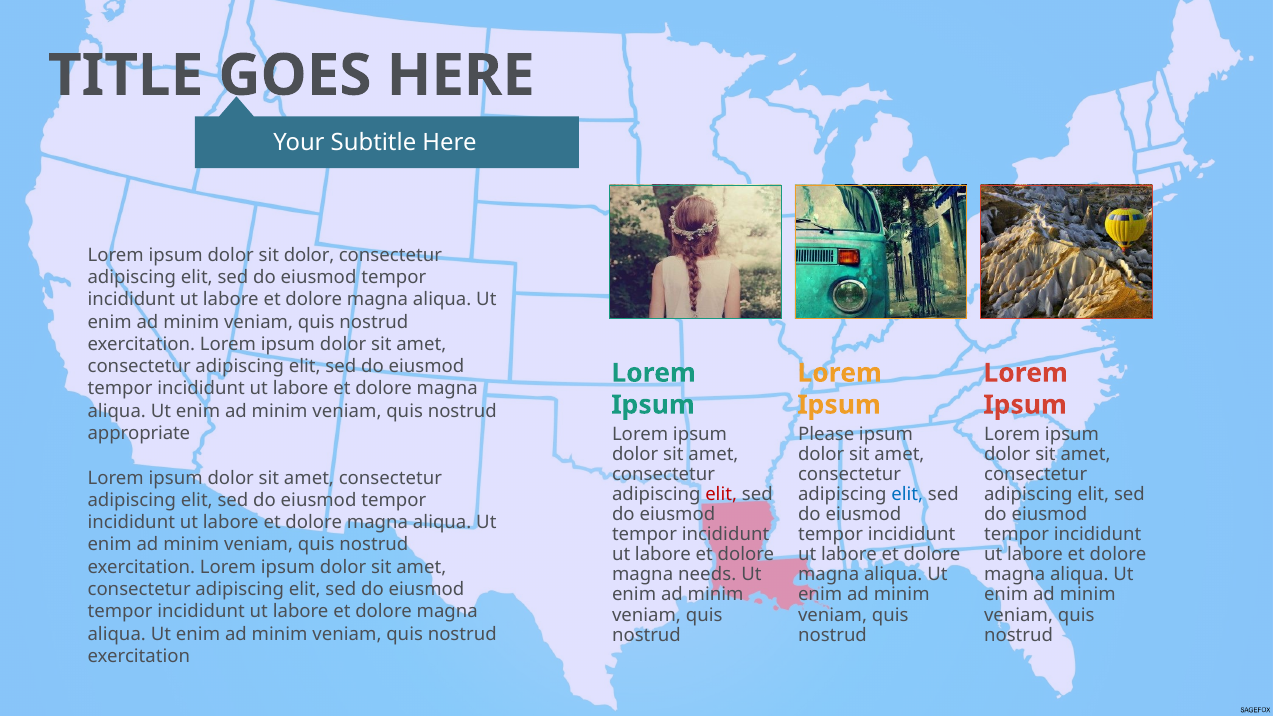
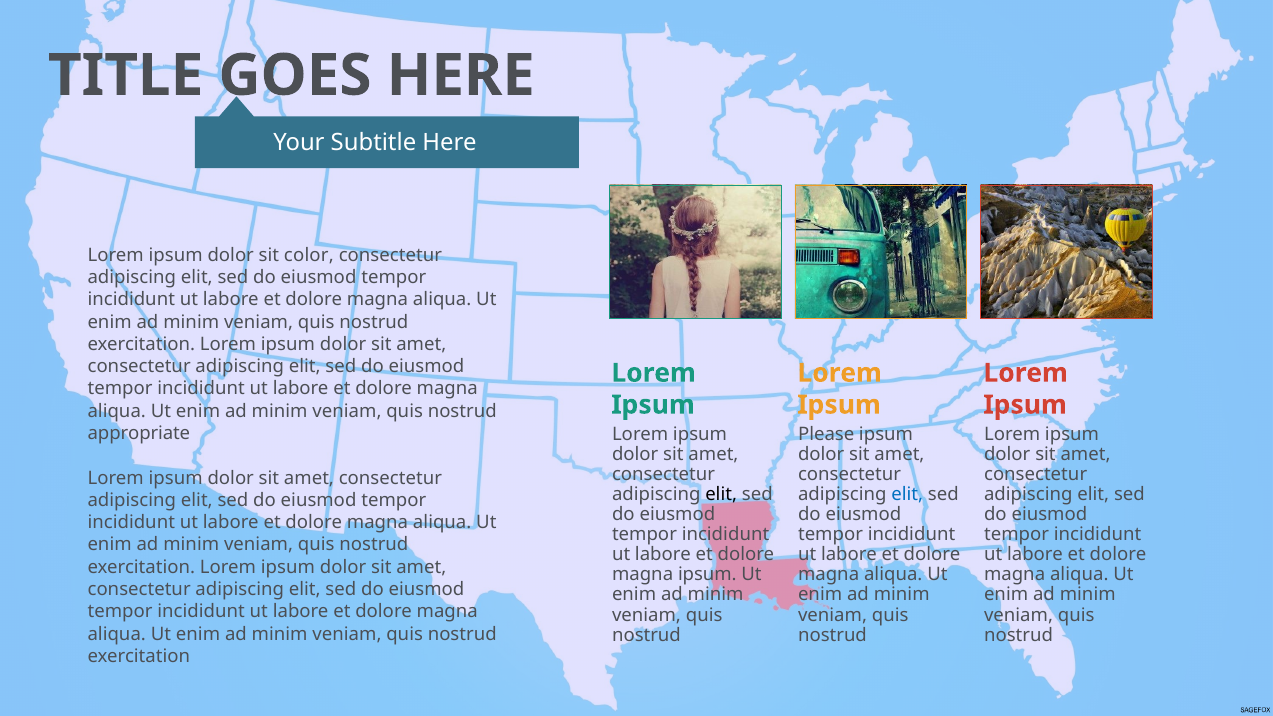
sit dolor: dolor -> color (309, 255)
elit colour: red -> black (721, 495)
magna needs: needs -> ipsum (707, 575)
